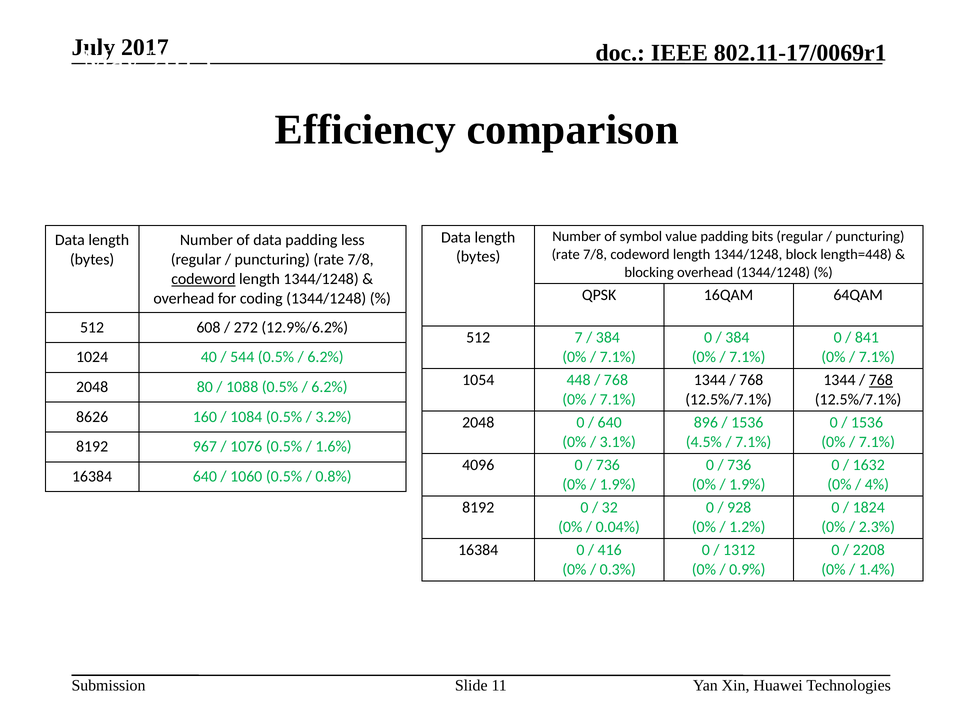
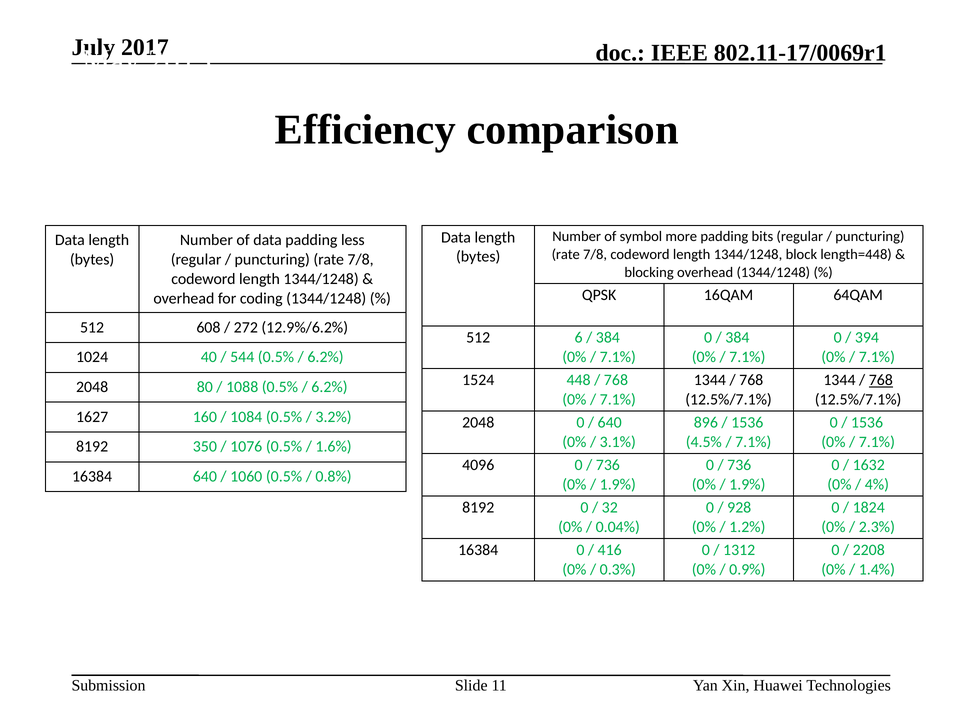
value: value -> more (681, 237)
codeword underline: present -> none (203, 279)
7: 7 -> 6 (579, 338)
841: 841 -> 394 (867, 338)
1054: 1054 -> 1524 (478, 380)
8626: 8626 -> 1627 (92, 417)
967: 967 -> 350 (205, 447)
